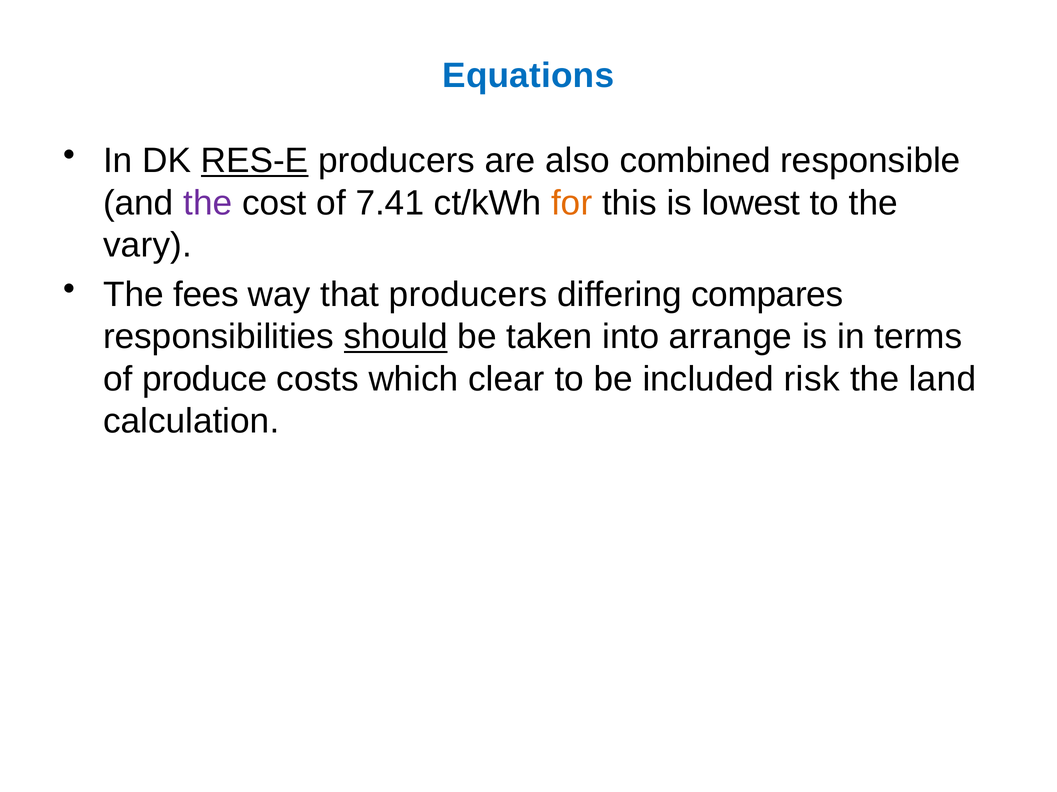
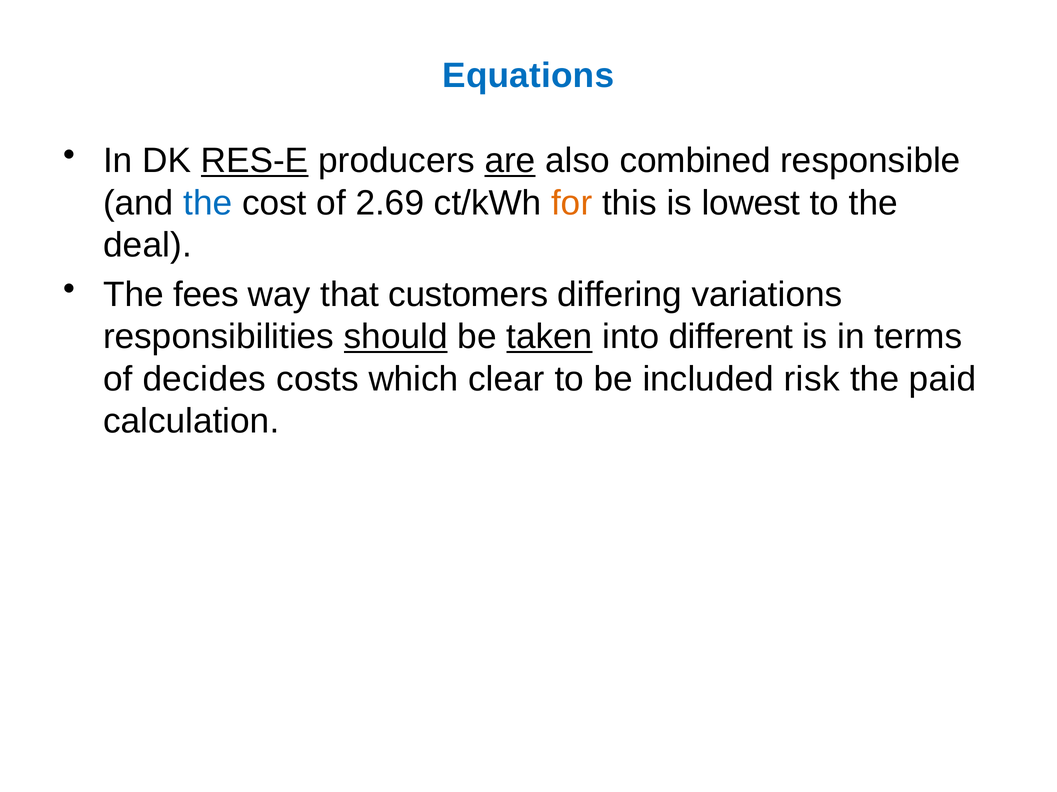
are underline: none -> present (510, 161)
the colour: purple -> blue (208, 203)
7.41: 7.41 -> 2.69 (390, 203)
vary: vary -> deal (148, 246)
that producers: producers -> customers (468, 295)
compares: compares -> variations (767, 295)
taken underline: none -> present (549, 337)
arrange: arrange -> different (731, 337)
produce: produce -> decides (204, 379)
land: land -> paid (943, 379)
